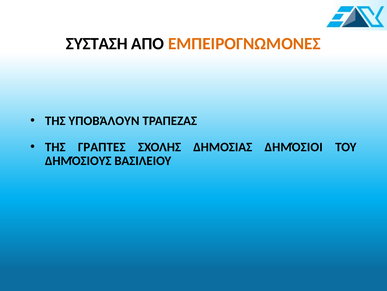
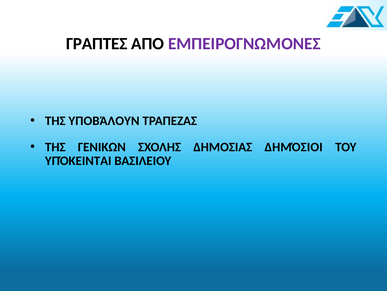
ΣΥΣΤΑΣΗ: ΣΥΣΤΑΣΗ -> ΓΡΑΠΤΕΣ (97, 43)
ΕΜΠΕΙΡΟΓΝΩΜΟΝΕΣ colour: orange -> purple (244, 43)
ΓΡΑΠΤΕΣ: ΓΡΑΠΤΕΣ -> ΓΕΝΙΚΩΝ (102, 147)
ΔΗΜΌΣΙΟΥΣ: ΔΗΜΌΣΙΟΥΣ -> ΥΠΌΚΕΙΝΤΑΙ (78, 161)
